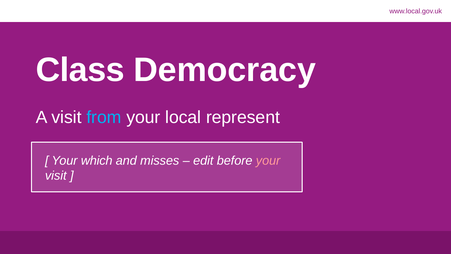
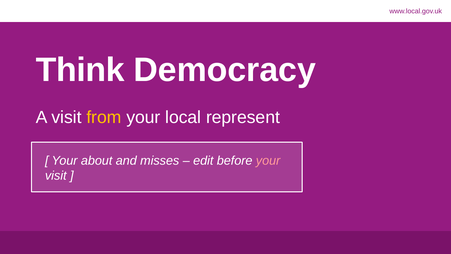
Class: Class -> Think (80, 70)
from colour: light blue -> yellow (104, 117)
which: which -> about (97, 160)
